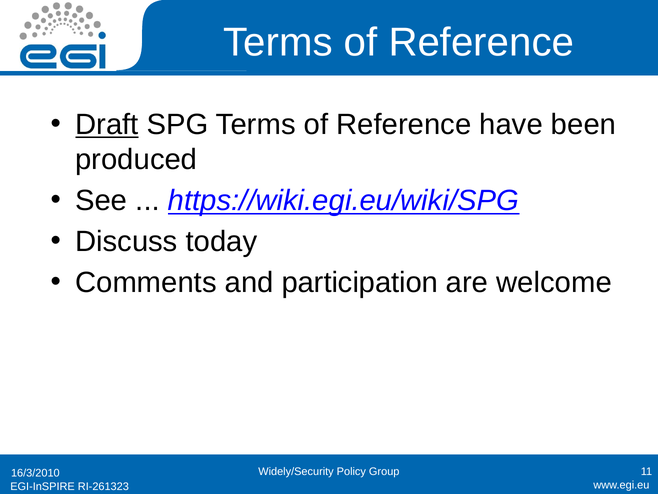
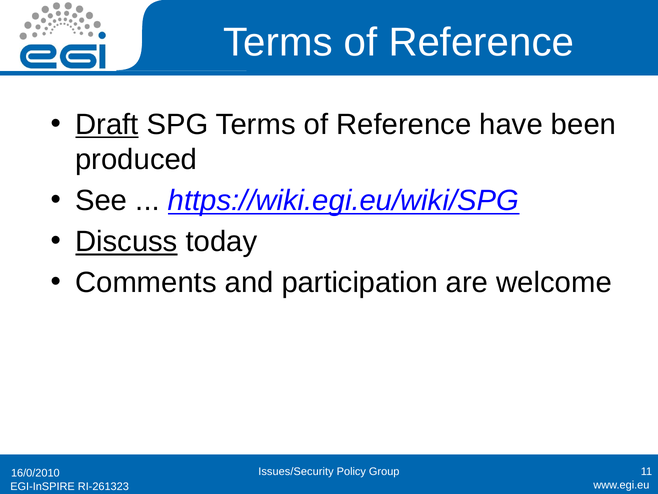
Discuss underline: none -> present (126, 242)
Widely/Security: Widely/Security -> Issues/Security (296, 471)
16/3/2010: 16/3/2010 -> 16/0/2010 (35, 473)
